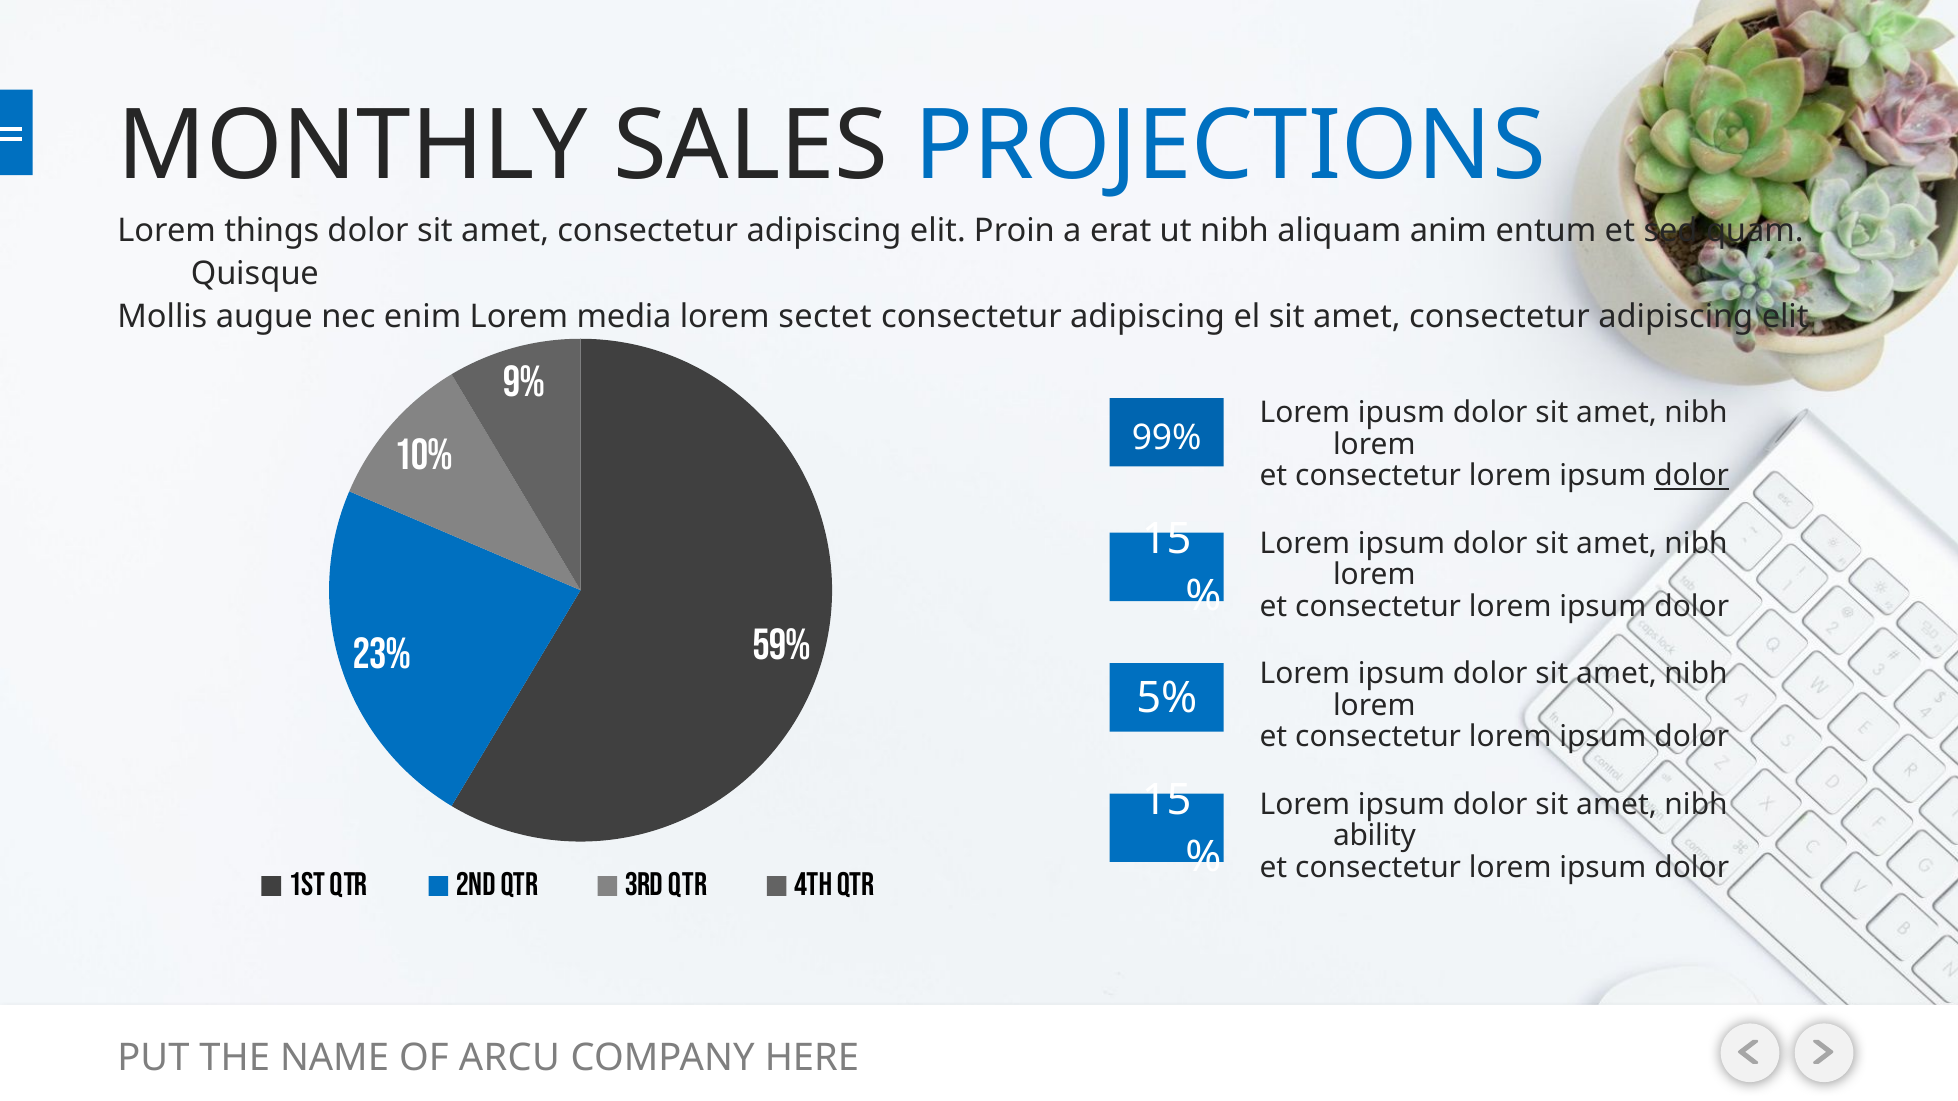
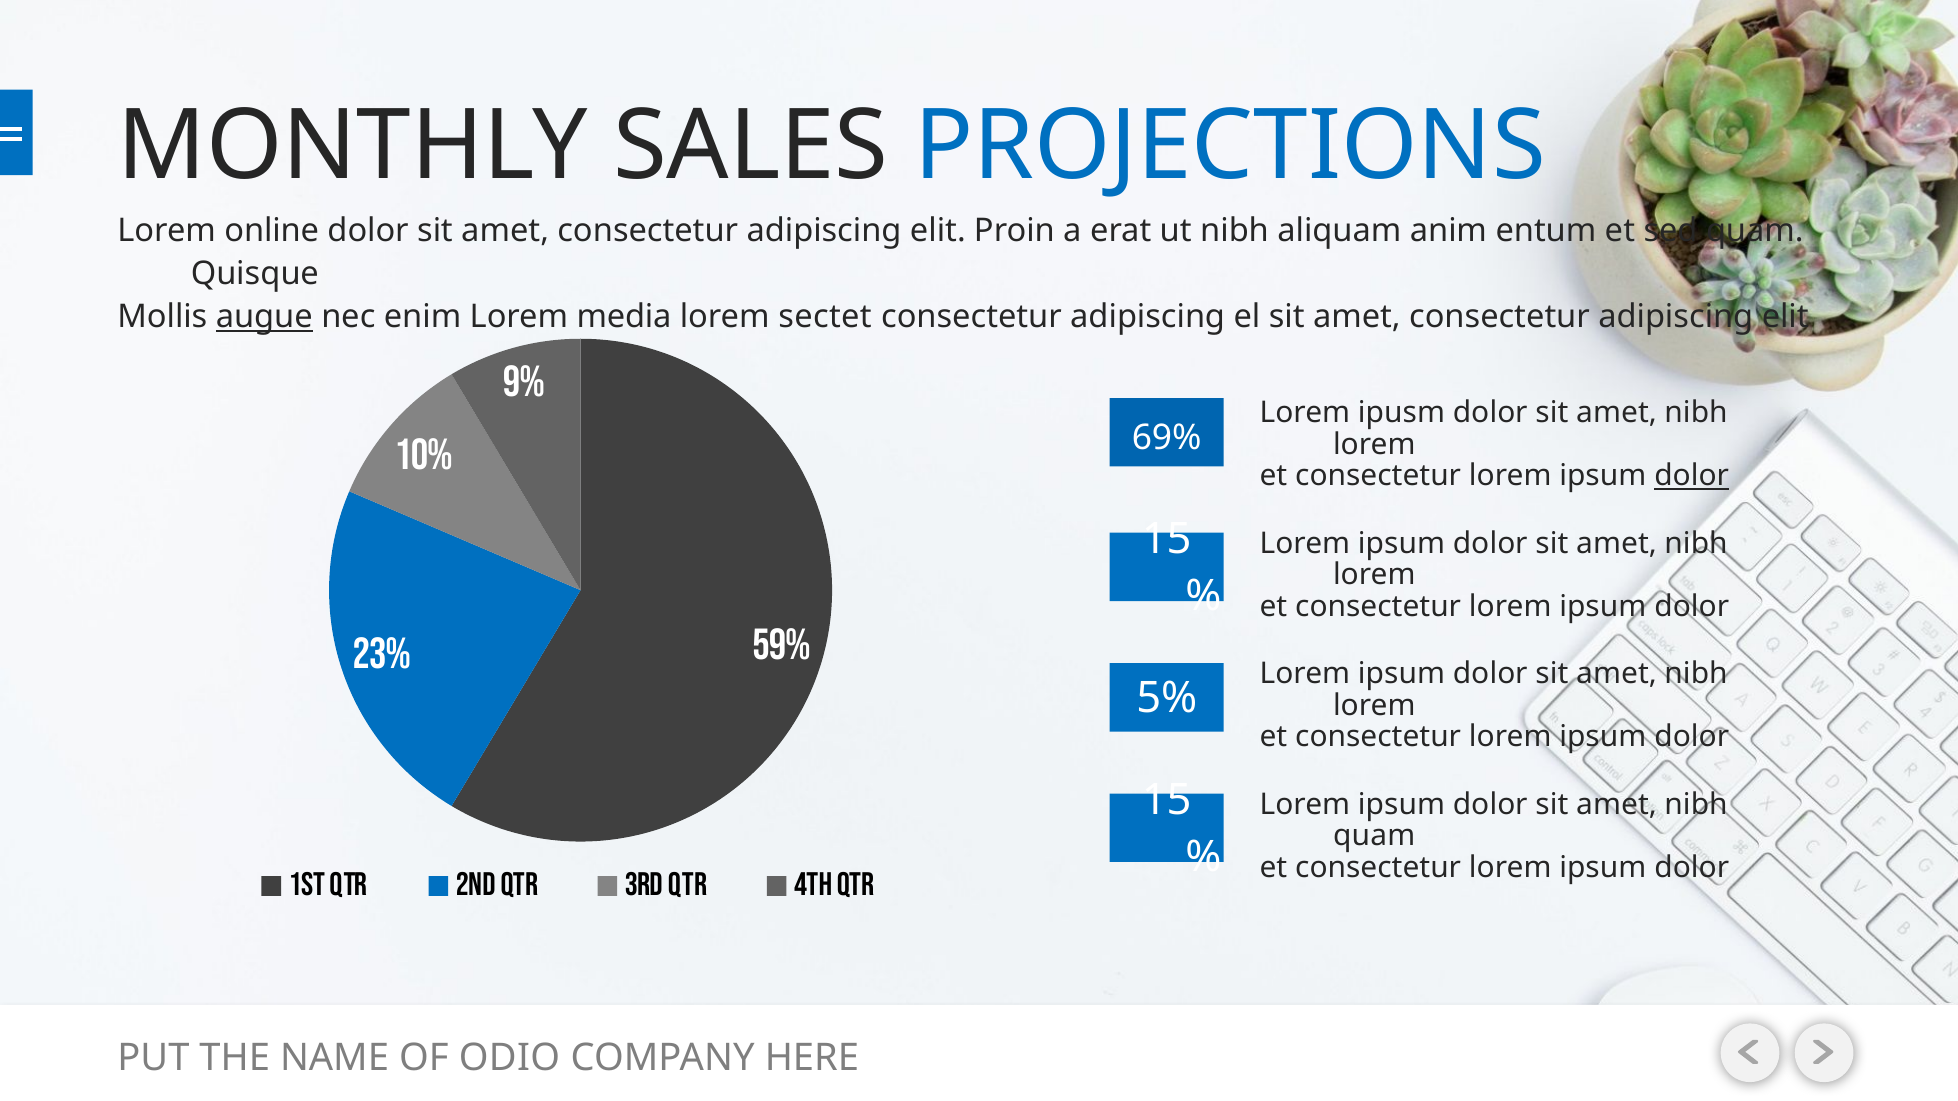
things: things -> online (272, 231)
augue underline: none -> present (264, 317)
99%: 99% -> 69% (1167, 438)
ability: ability -> quam (1374, 836)
ARCU: ARCU -> ODIO (509, 1058)
